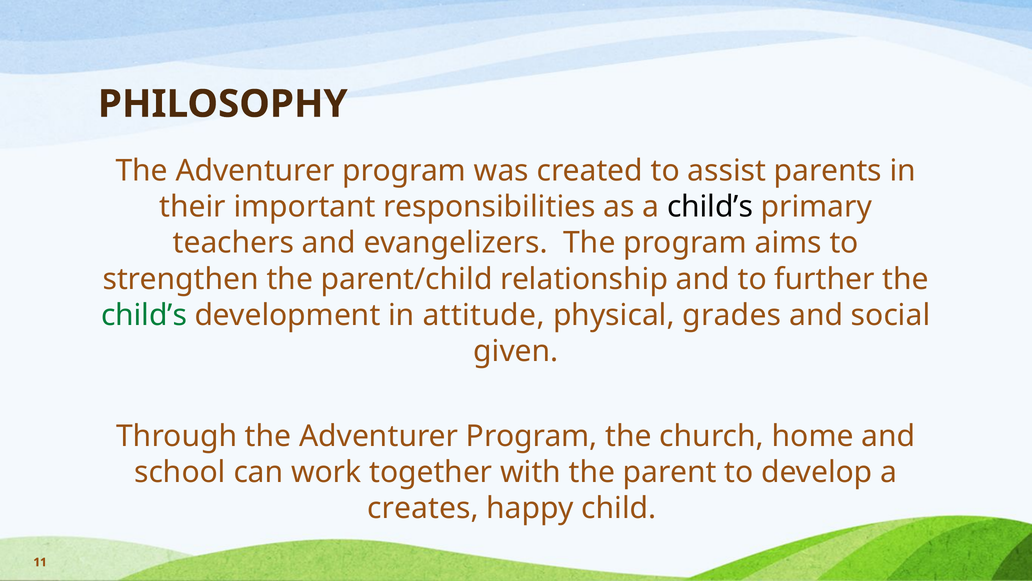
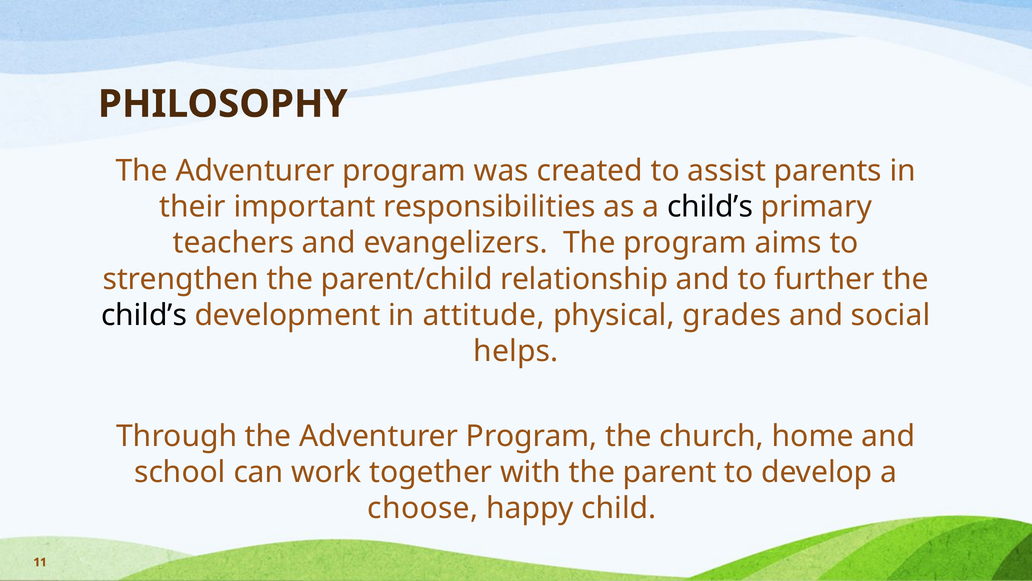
child’s colour: green -> black (144, 315)
given: given -> helps (516, 351)
creates: creates -> choose (423, 508)
